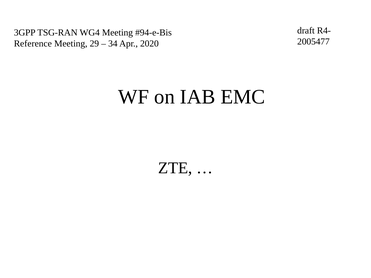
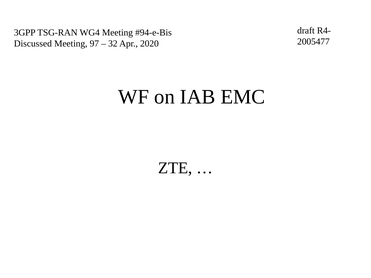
Reference: Reference -> Discussed (33, 44)
29: 29 -> 97 (94, 44)
34: 34 -> 32 (113, 44)
